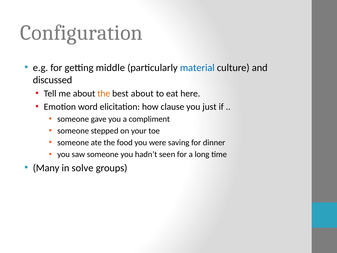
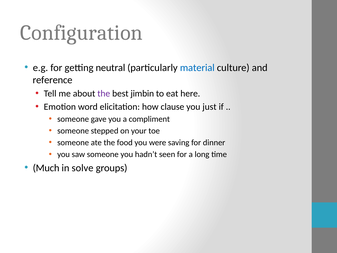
middle: middle -> neutral (110, 68)
discussed: discussed -> reference (53, 80)
the colour: orange -> purple (104, 94)
best about: about -> jimbin (142, 94)
Many: Many -> Much (46, 168)
